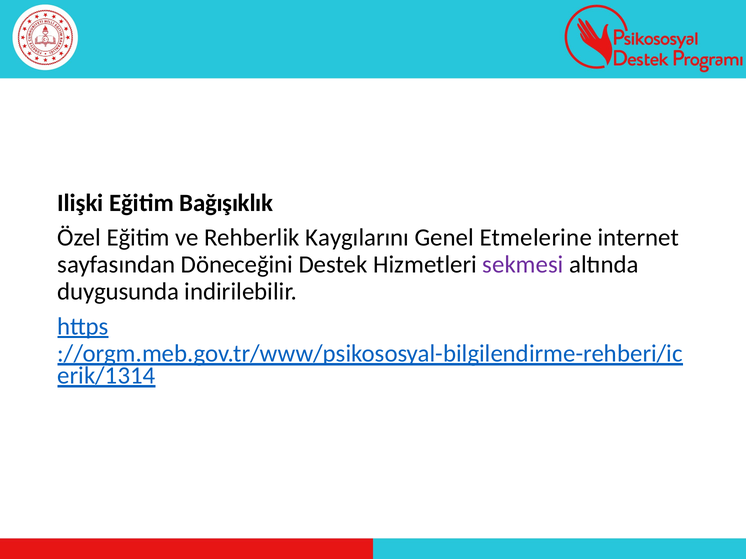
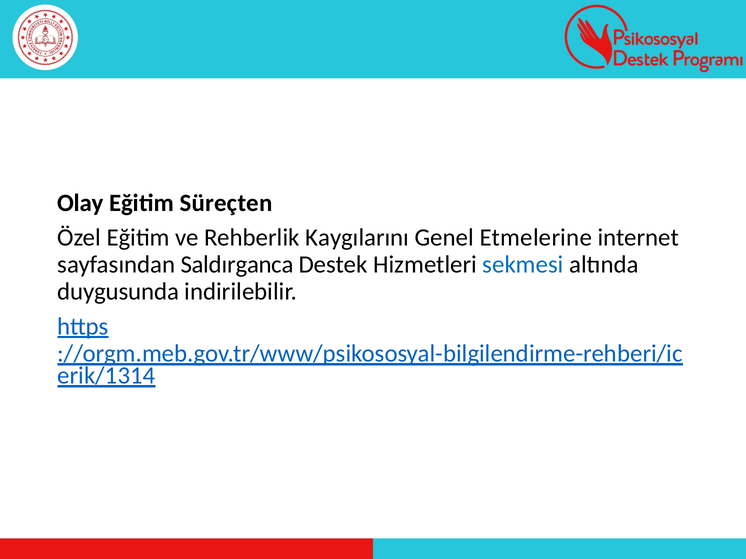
Ilişki: Ilişki -> Olay (81, 203)
Bağışıklık: Bağışıklık -> Süreçten (226, 203)
Döneceğini: Döneceğini -> Saldırganca (237, 265)
sekmesi colour: purple -> blue (523, 265)
